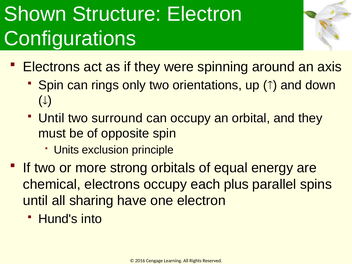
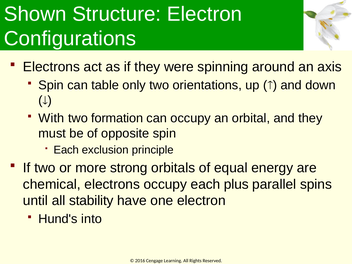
rings: rings -> table (105, 85)
Until: Until -> With (51, 118)
surround: surround -> formation (117, 118)
Units: Units -> Each (66, 150)
sharing: sharing -> stability (91, 201)
